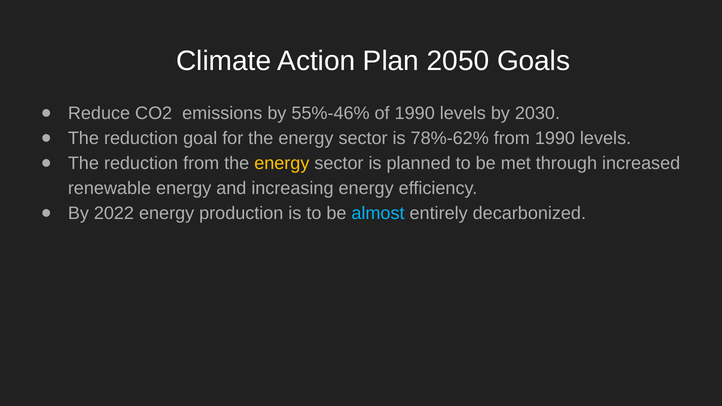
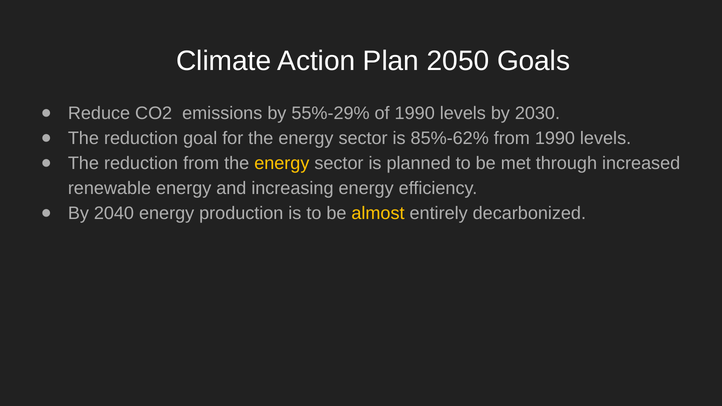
55%-46%: 55%-46% -> 55%-29% (331, 114)
78%-62%: 78%-62% -> 85%-62% (450, 138)
2022: 2022 -> 2040 (114, 213)
almost colour: light blue -> yellow (378, 213)
